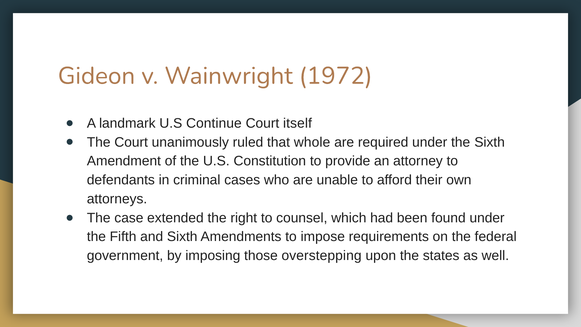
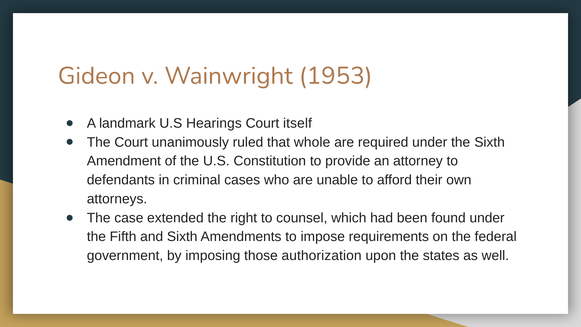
1972: 1972 -> 1953 (336, 76)
Continue: Continue -> Hearings (214, 123)
overstepping: overstepping -> authorization (322, 256)
